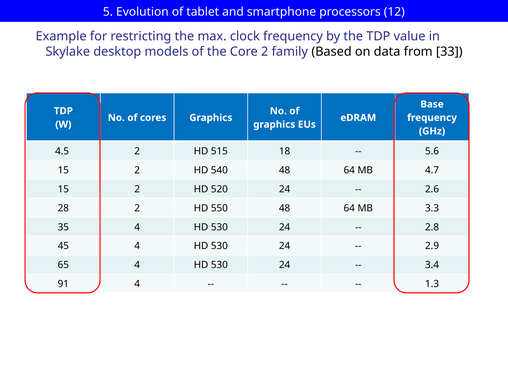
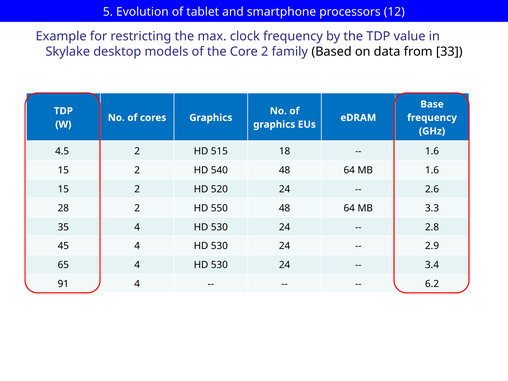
5.6: 5.6 -> 1.6 (432, 151)
MB 4.7: 4.7 -> 1.6 (432, 170)
1.3: 1.3 -> 6.2 (432, 284)
